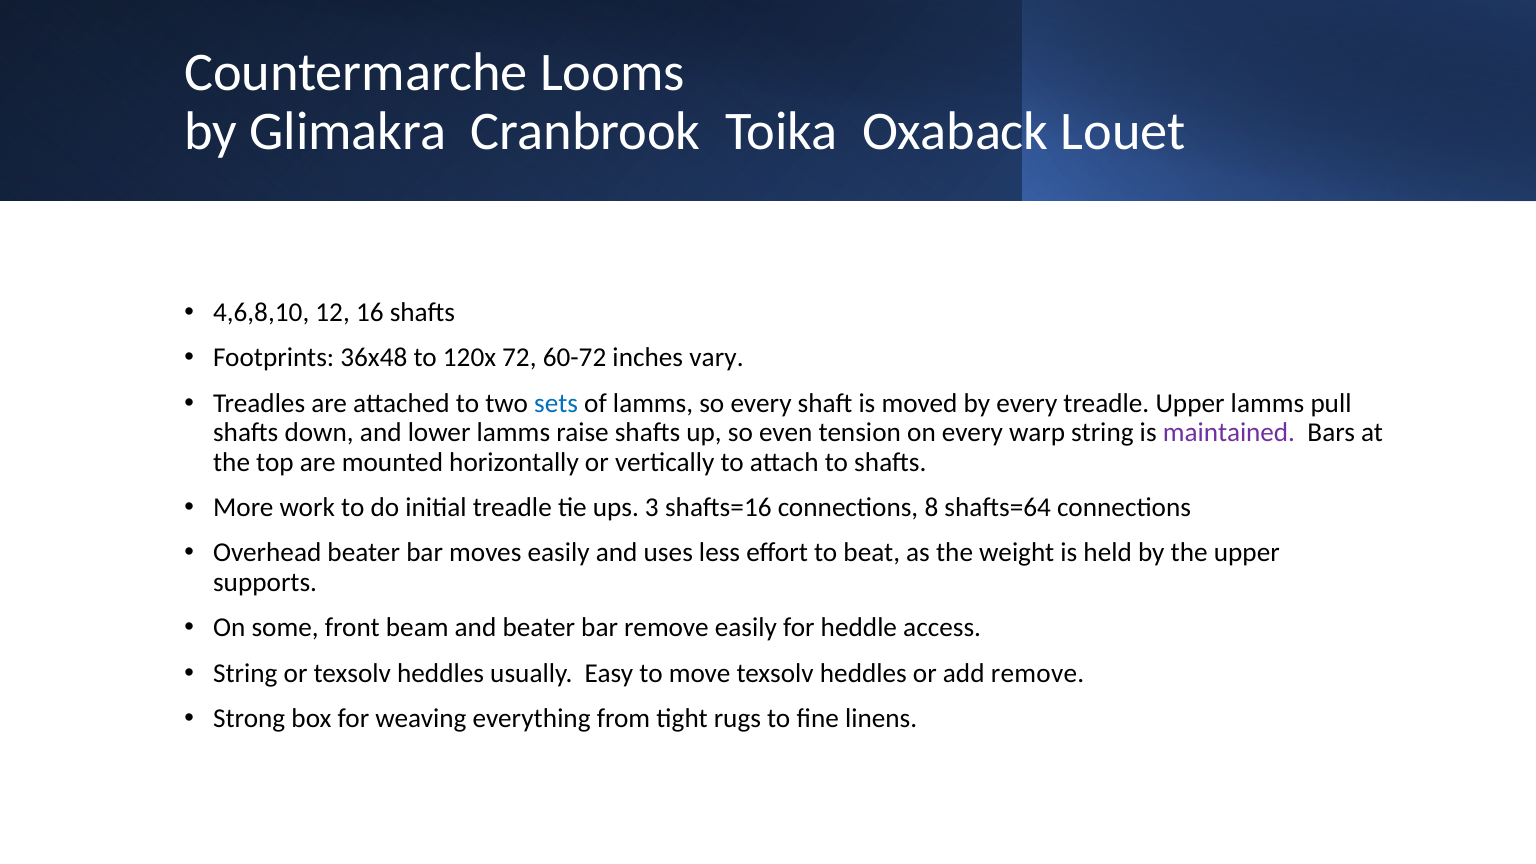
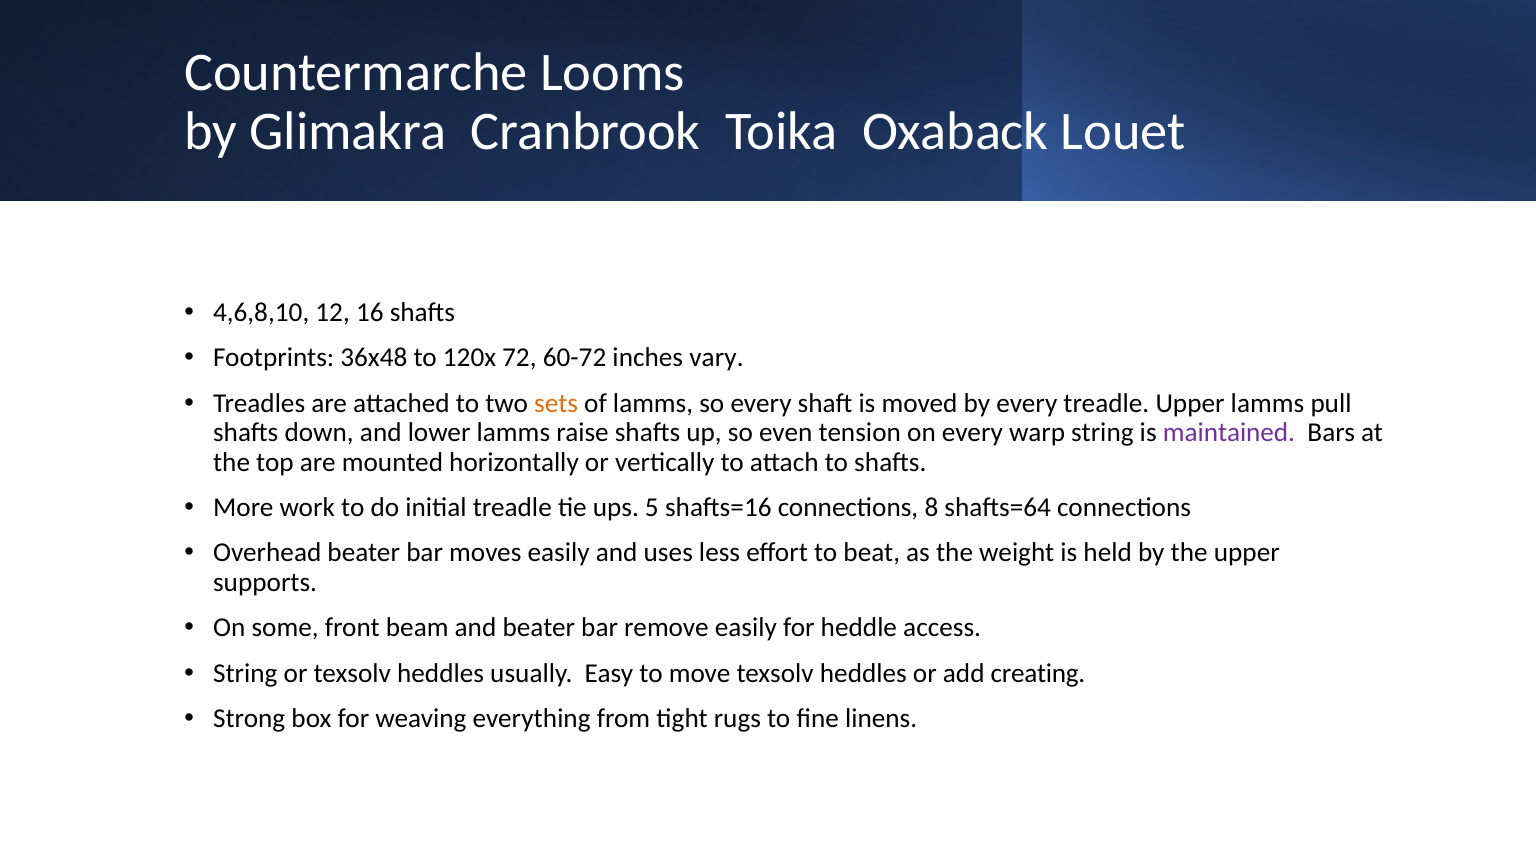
sets colour: blue -> orange (556, 403)
3: 3 -> 5 (652, 508)
add remove: remove -> creating (1038, 673)
